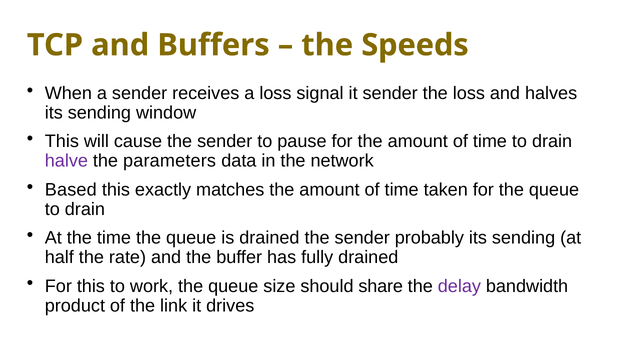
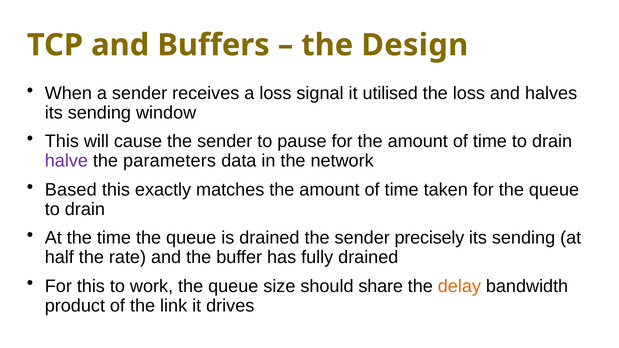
Speeds: Speeds -> Design (415, 45)
it sender: sender -> utilised (390, 93)
probably: probably -> precisely (429, 238)
delay colour: purple -> orange (459, 286)
